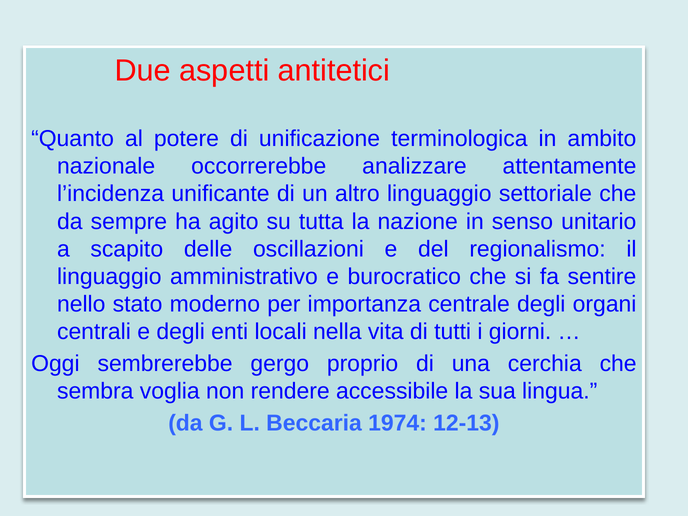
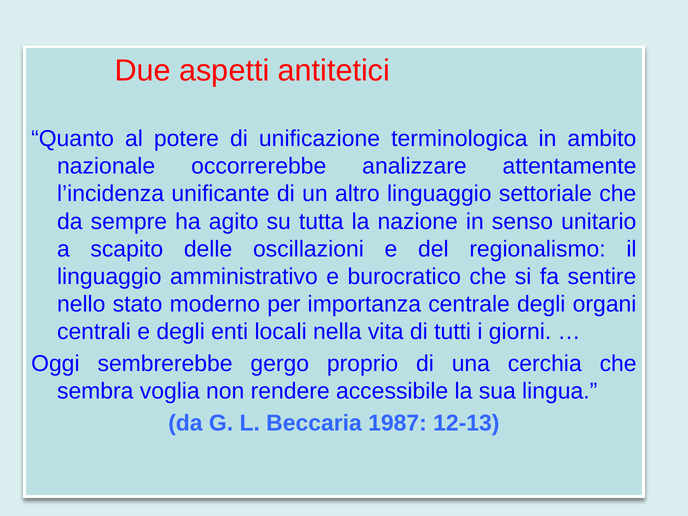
1974: 1974 -> 1987 (398, 423)
